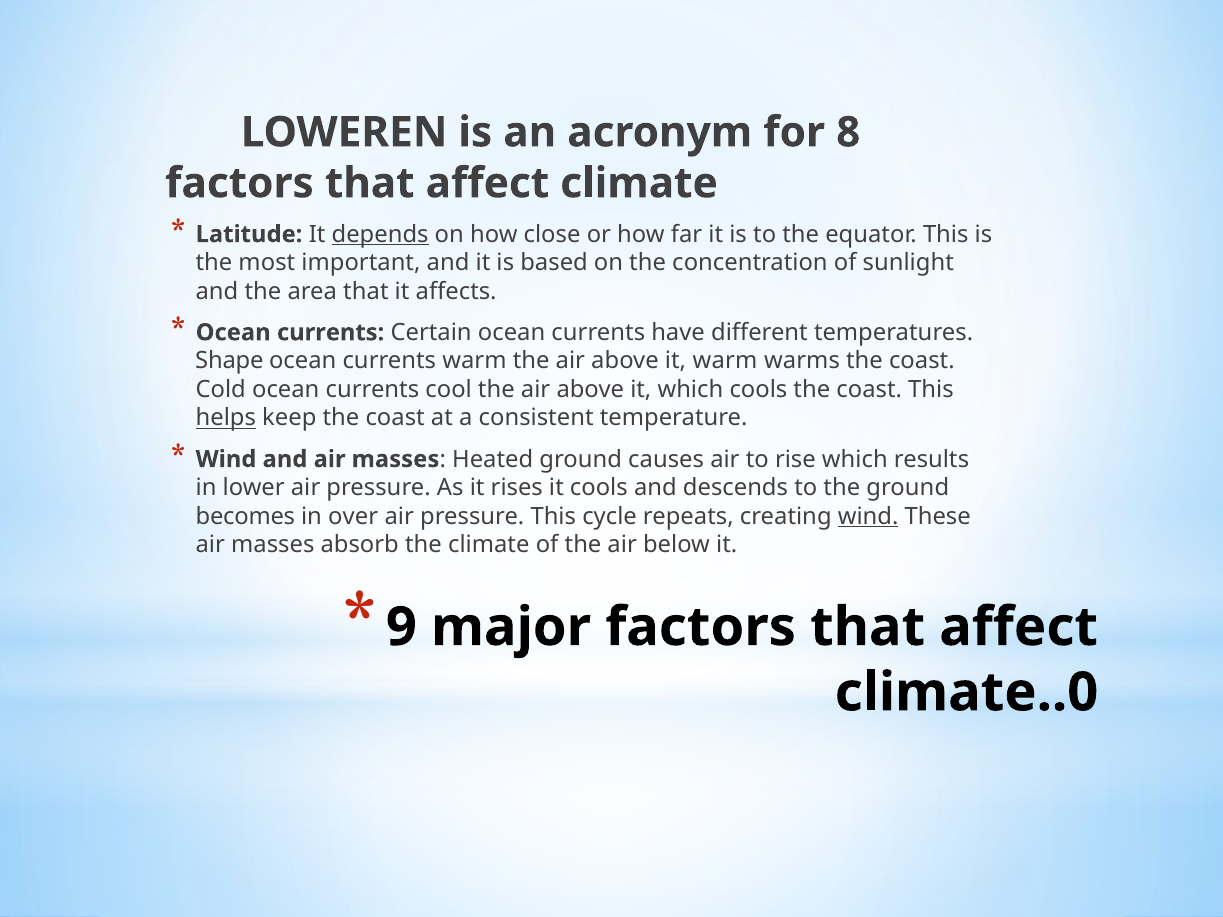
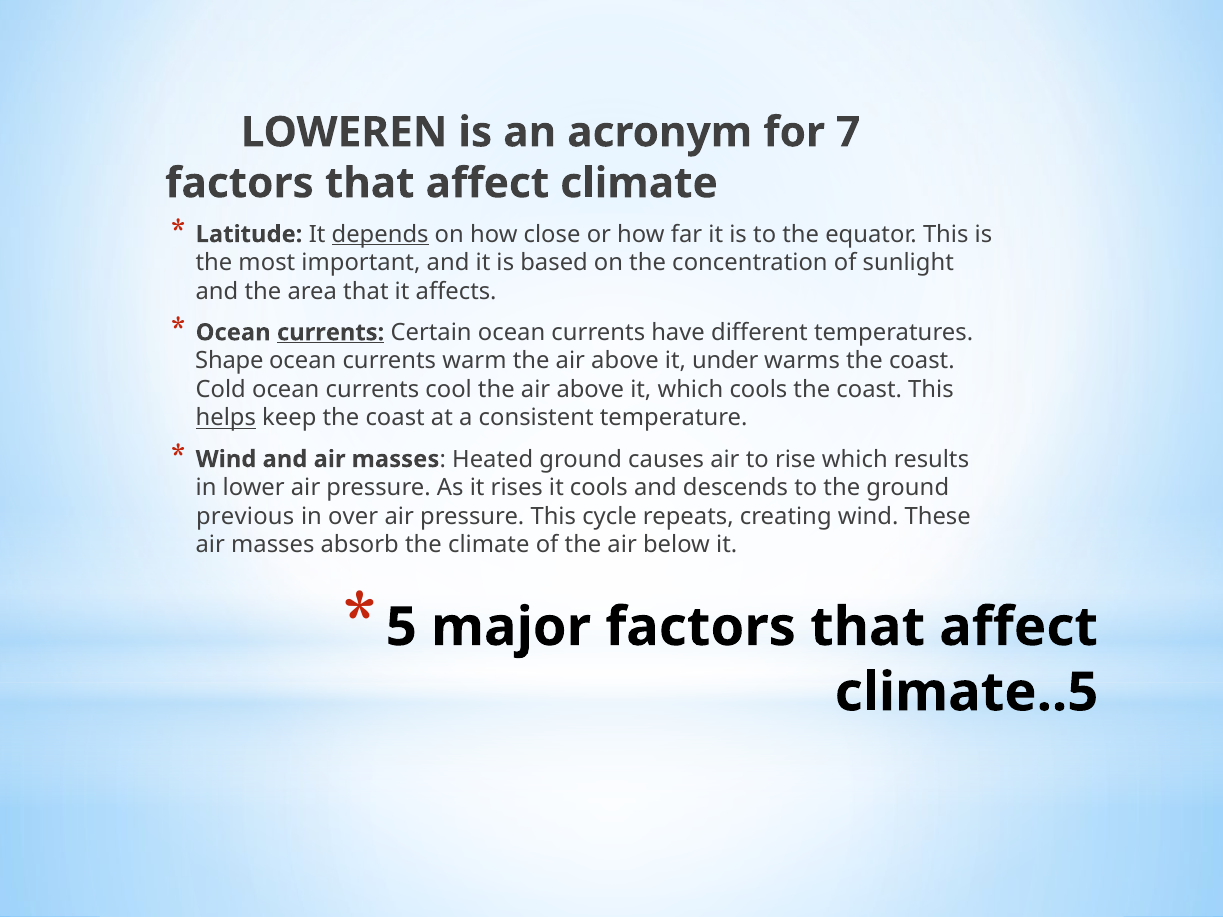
8: 8 -> 7 (848, 132)
currents underline: none -> present (331, 333)
it warm: warm -> under (725, 361)
becomes: becomes -> previous (245, 516)
wind underline: present -> none (868, 516)
9: 9 -> 5 (401, 627)
climate..0: climate..0 -> climate..5 (967, 693)
